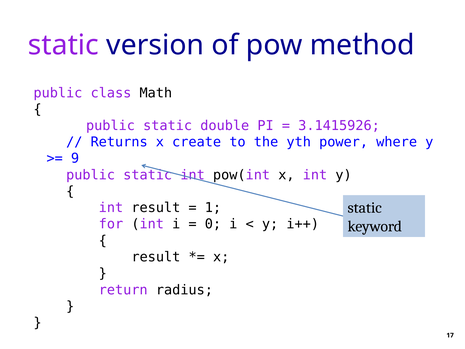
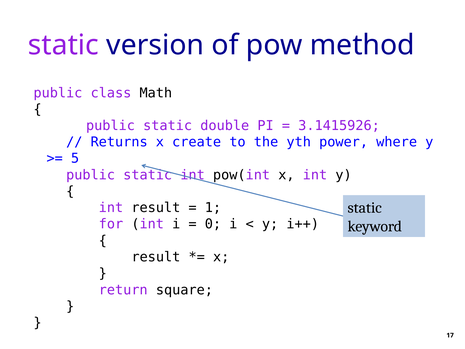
9: 9 -> 5 (75, 158)
radius: radius -> square (184, 290)
